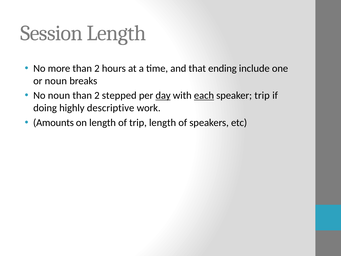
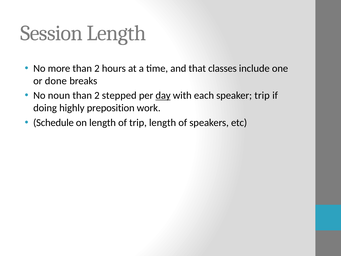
ending: ending -> classes (222, 68)
or noun: noun -> done (56, 81)
each underline: present -> none (204, 95)
descriptive: descriptive -> preposition (111, 108)
Amounts: Amounts -> Schedule (53, 123)
